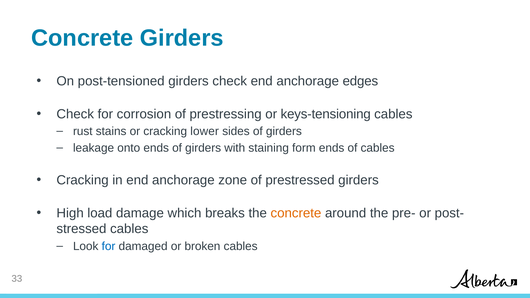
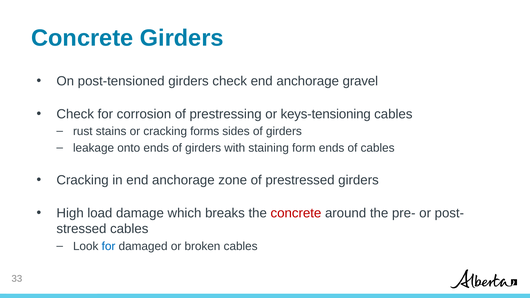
edges: edges -> gravel (360, 81)
lower: lower -> forms (205, 131)
concrete colour: orange -> red (296, 213)
